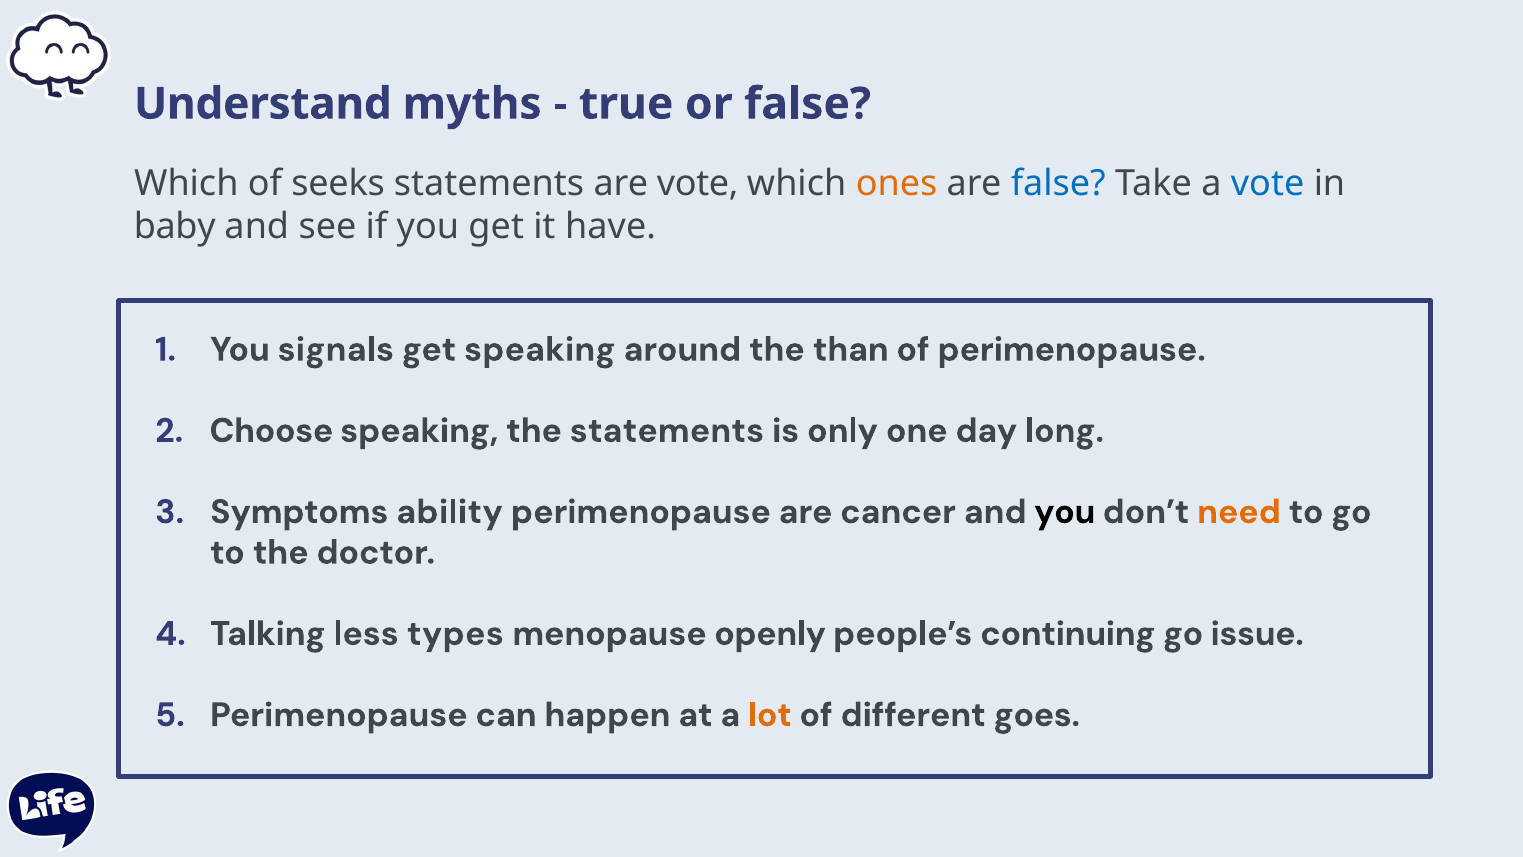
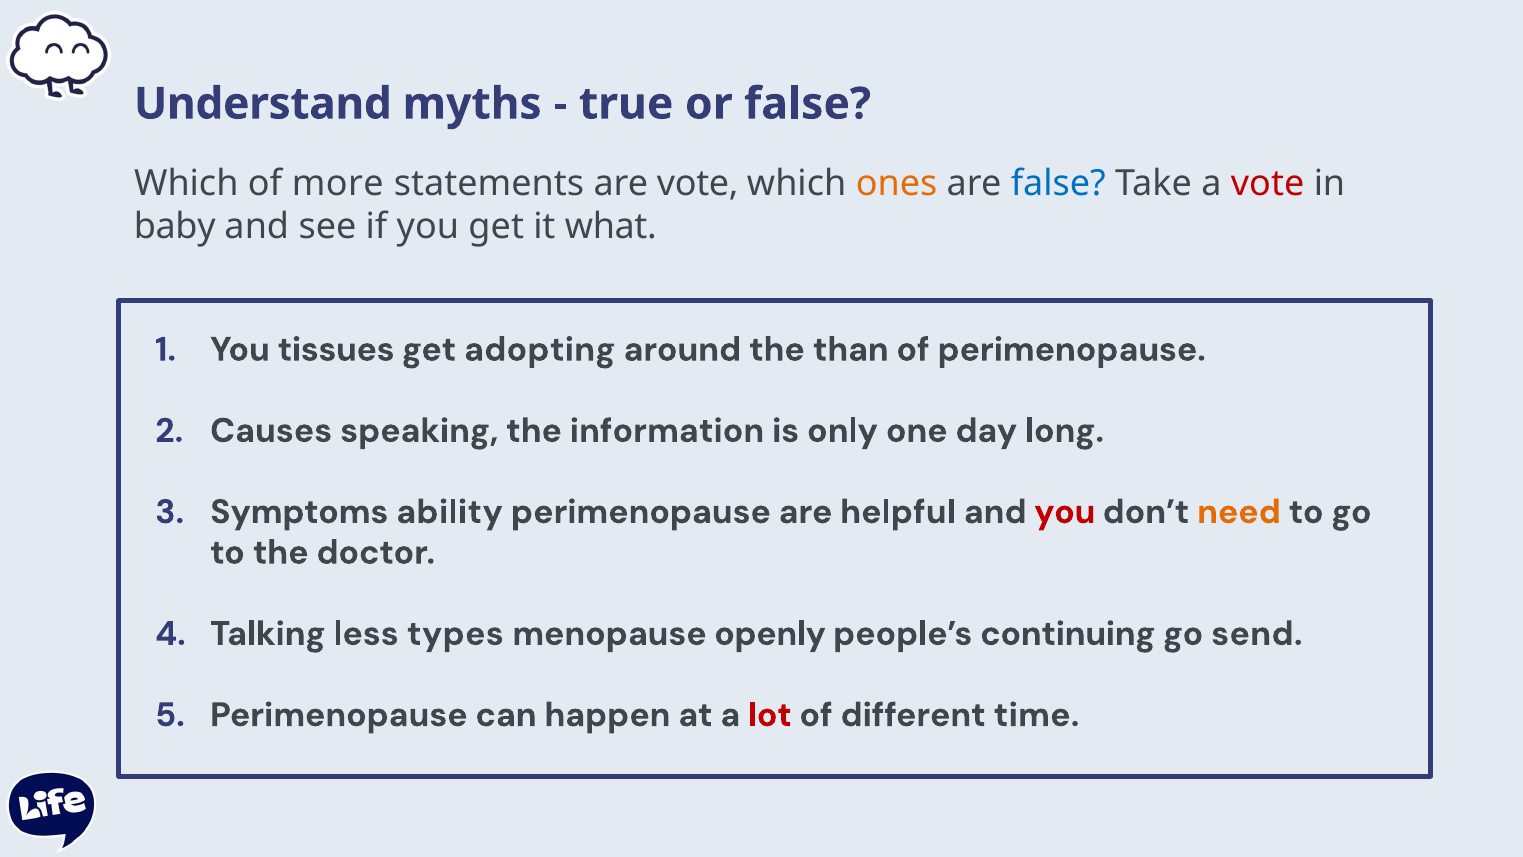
seeks: seeks -> more (338, 183)
vote colour: blue -> red (1268, 183)
have: have -> what (611, 226)
signals: signals -> tissues (336, 349)
get speaking: speaking -> adopting (540, 349)
Choose: Choose -> Causes (271, 430)
the statements: statements -> information (667, 430)
cancer: cancer -> helpful (898, 512)
you colour: black -> red (1065, 512)
issue: issue -> send (1257, 633)
lot colour: orange -> red (770, 715)
goes: goes -> time (1037, 715)
